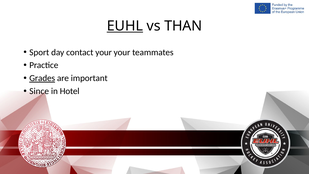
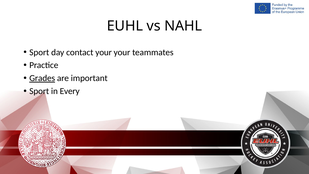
EUHL underline: present -> none (125, 26)
THAN: THAN -> NAHL (183, 26)
Since: Since -> Sport (39, 91)
Hotel: Hotel -> Every (70, 91)
